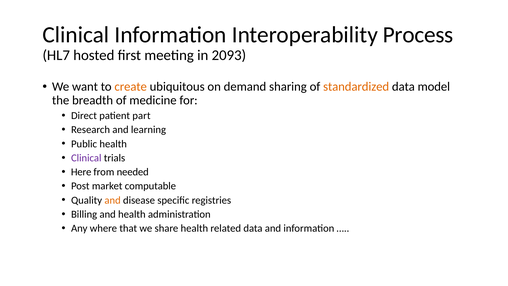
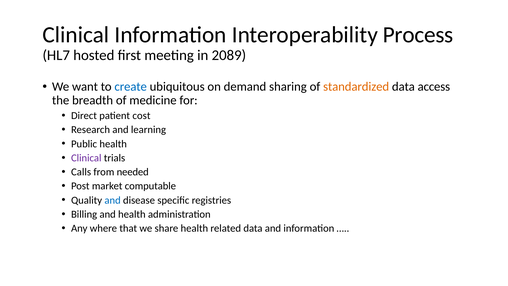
2093: 2093 -> 2089 (229, 55)
create colour: orange -> blue (131, 87)
model: model -> access (434, 87)
part: part -> cost (141, 116)
Here: Here -> Calls (81, 172)
and colour: orange -> blue (113, 200)
